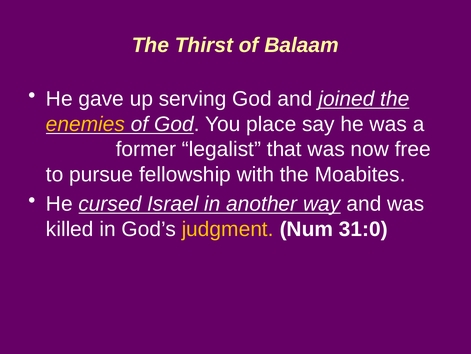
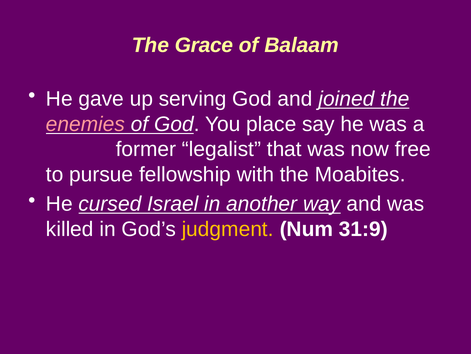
Thirst: Thirst -> Grace (204, 45)
enemies colour: yellow -> pink (85, 124)
31:0: 31:0 -> 31:9 (363, 229)
